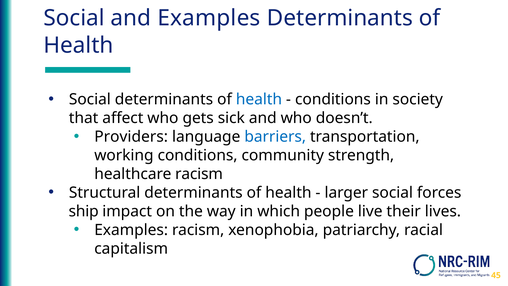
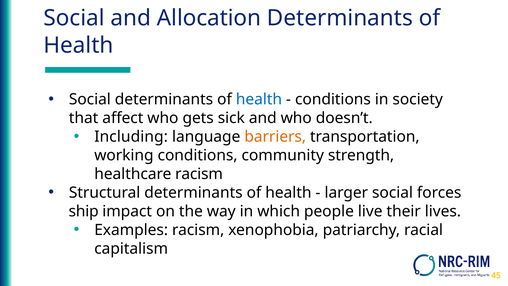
and Examples: Examples -> Allocation (209, 18)
Providers: Providers -> Including (131, 137)
barriers colour: blue -> orange (275, 137)
